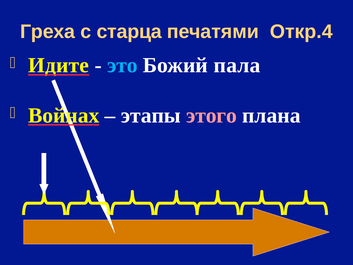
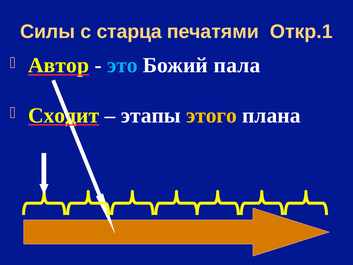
Греха: Греха -> Силы (48, 32)
Откр.4: Откр.4 -> Откр.1 (301, 32)
Идите: Идите -> Автор (59, 65)
Войнах: Войнах -> Сходит (64, 115)
этого colour: pink -> yellow (211, 115)
